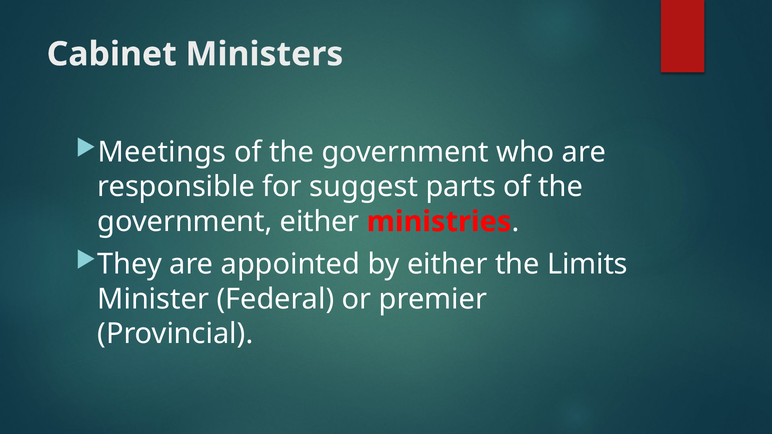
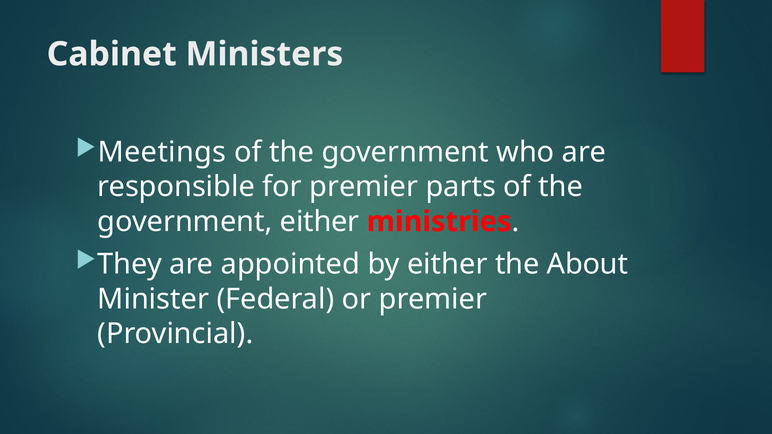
for suggest: suggest -> premier (364, 187)
Limits: Limits -> About (587, 265)
